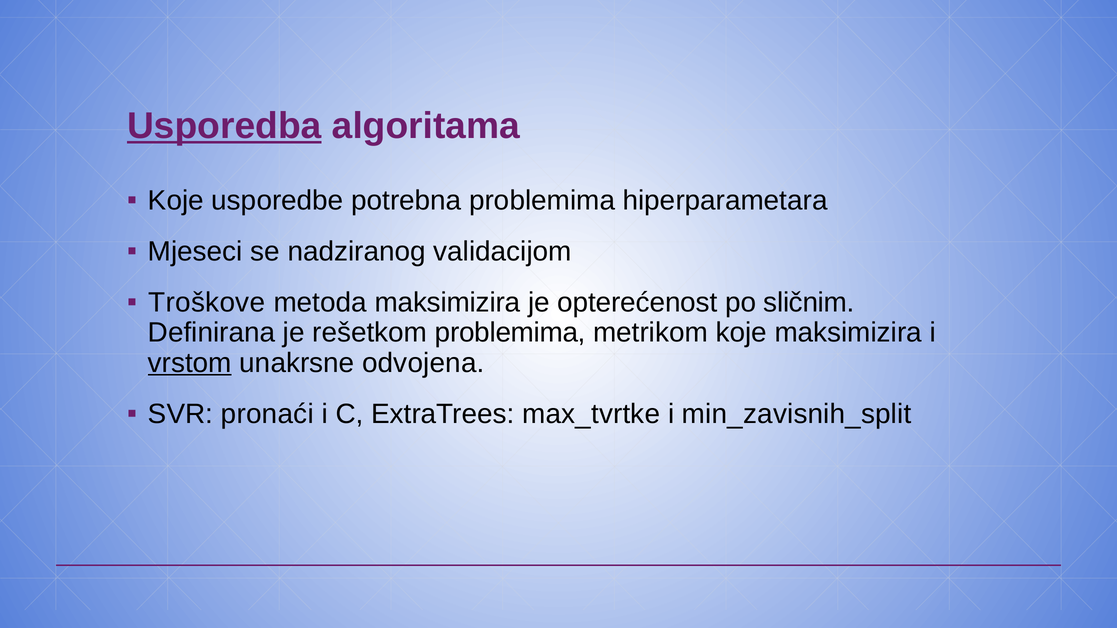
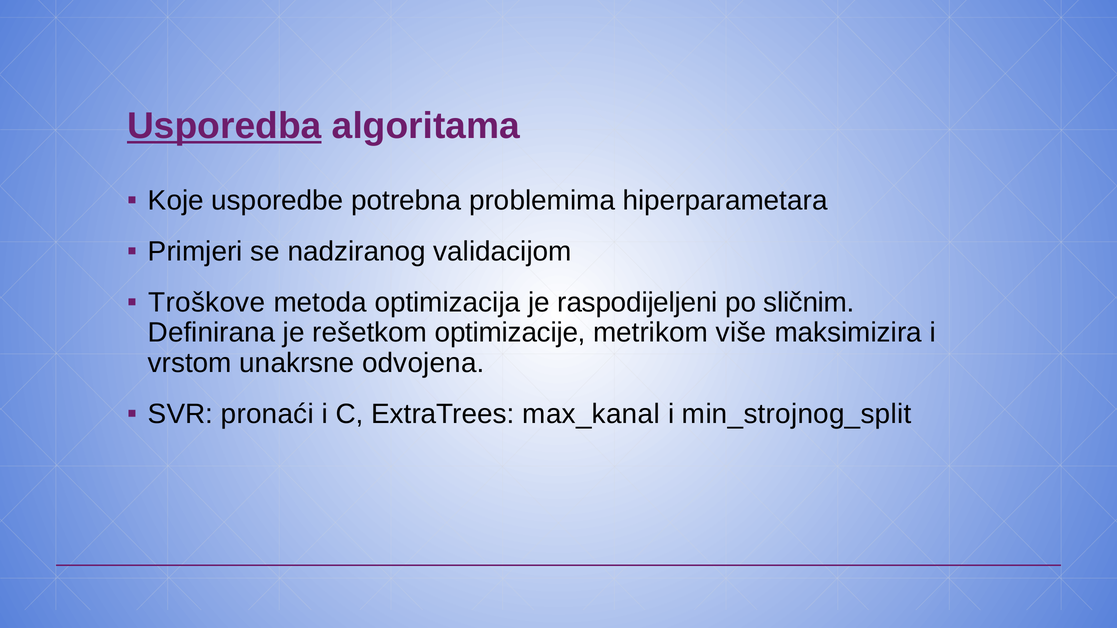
Mjeseci: Mjeseci -> Primjeri (195, 252)
metoda maksimizira: maksimizira -> optimizacija (447, 303)
opterećenost: opterećenost -> raspodijeljeni (638, 303)
rešetkom problemima: problemima -> optimizacije (510, 333)
metrikom koje: koje -> više (741, 333)
vrstom underline: present -> none (190, 363)
max_tvrtke: max_tvrtke -> max_kanal (591, 414)
min_zavisnih_split: min_zavisnih_split -> min_strojnog_split (797, 414)
